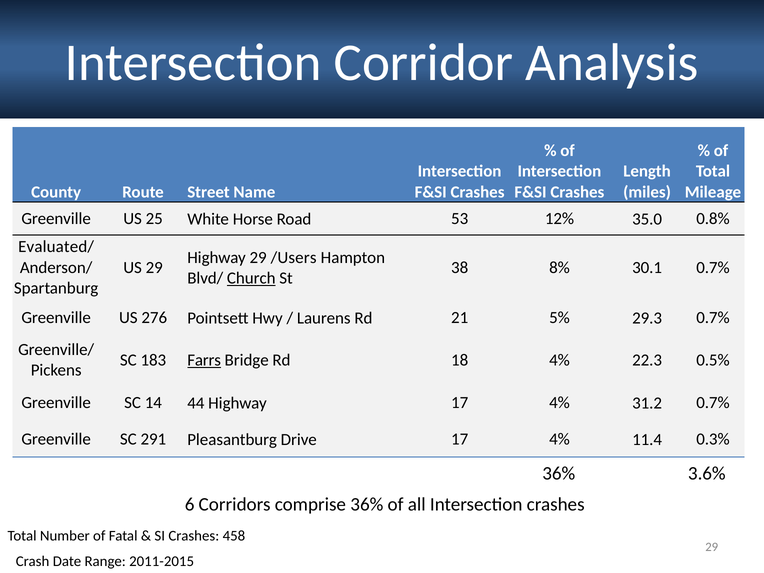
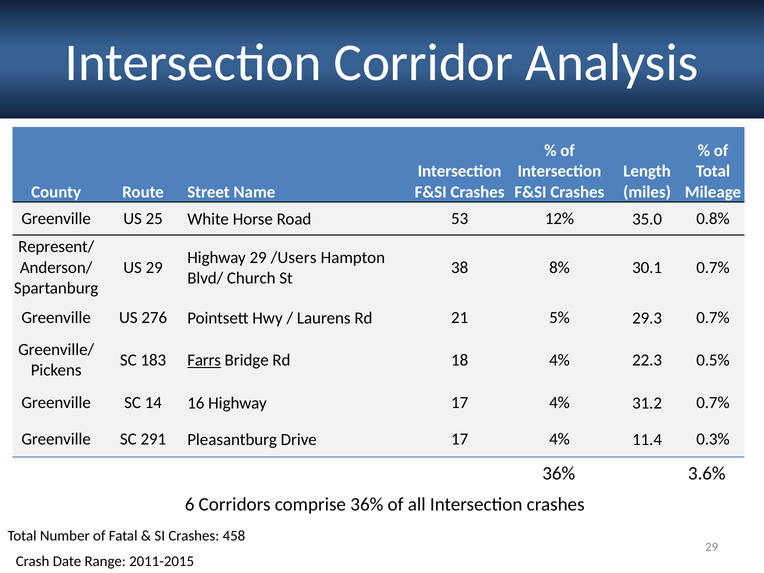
Evaluated/: Evaluated/ -> Represent/ (56, 247)
Church underline: present -> none (251, 278)
44: 44 -> 16 (196, 403)
